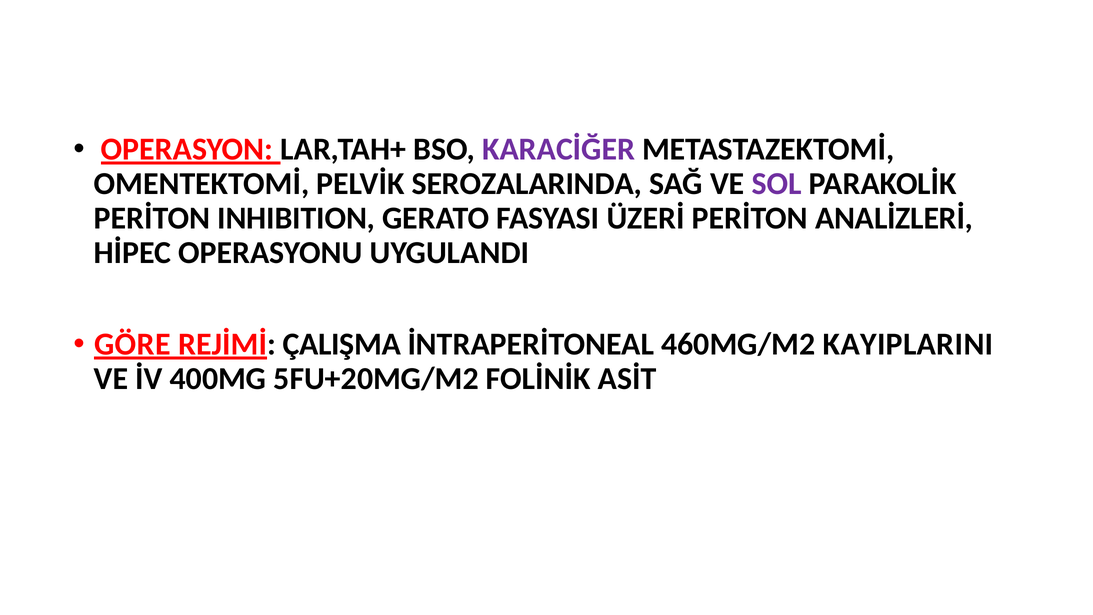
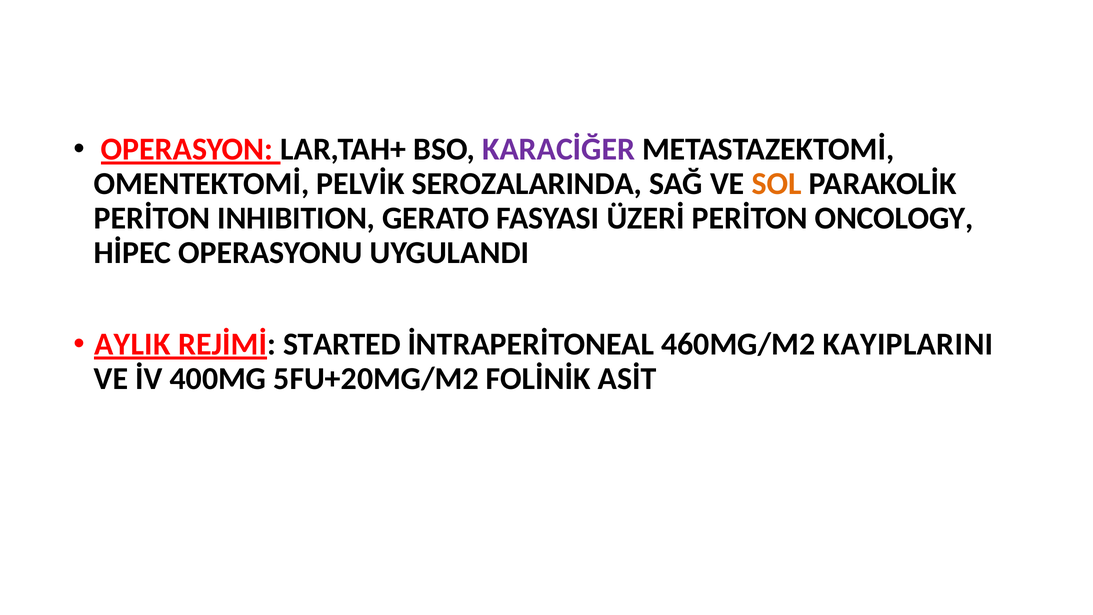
SOL colour: purple -> orange (777, 184)
ANALİZLERİ: ANALİZLERİ -> ONCOLOGY (894, 218)
GÖRE: GÖRE -> AYLIK (132, 344)
ÇALIŞMA: ÇALIŞMA -> STARTED (342, 344)
